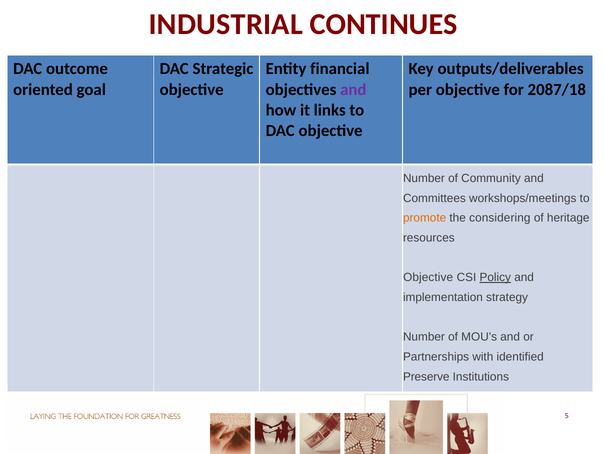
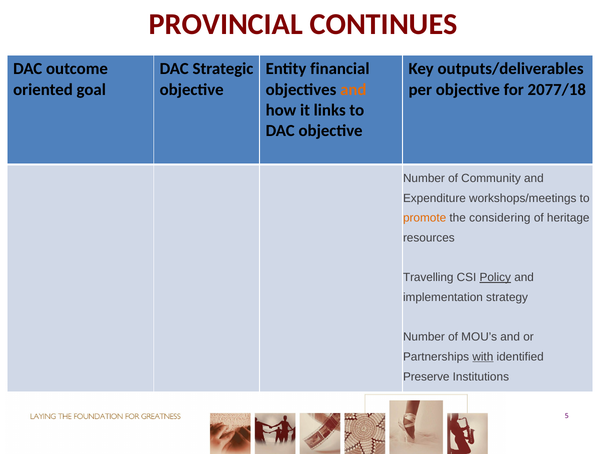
INDUSTRIAL: INDUSTRIAL -> PROVINCIAL (226, 24)
and colour: purple -> orange (353, 89)
2087/18: 2087/18 -> 2077/18 (557, 89)
Committees: Committees -> Expenditure (434, 198)
Objective: Objective -> Travelling (428, 277)
with underline: none -> present (483, 357)
